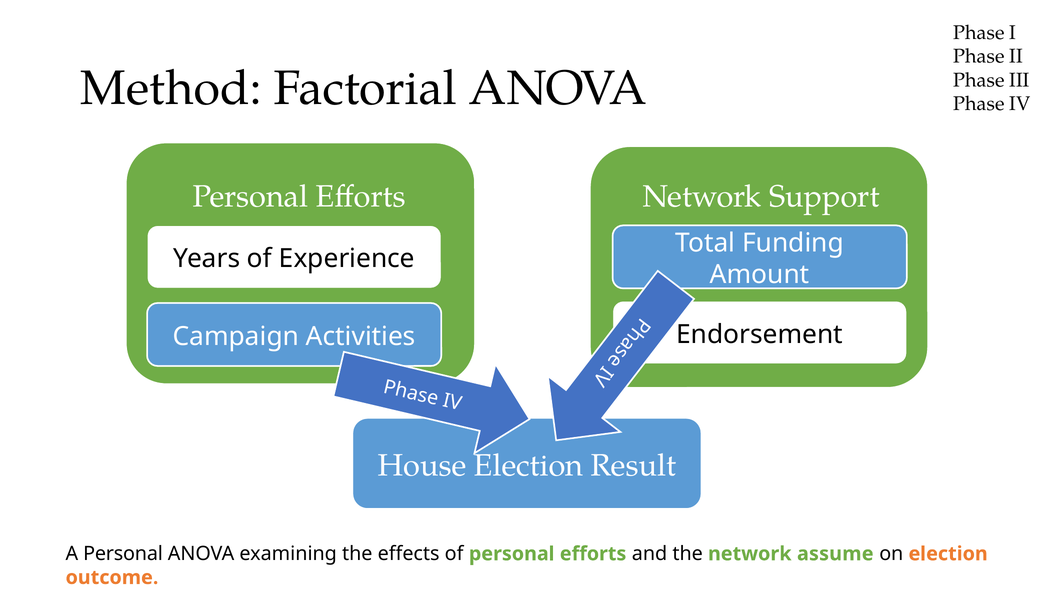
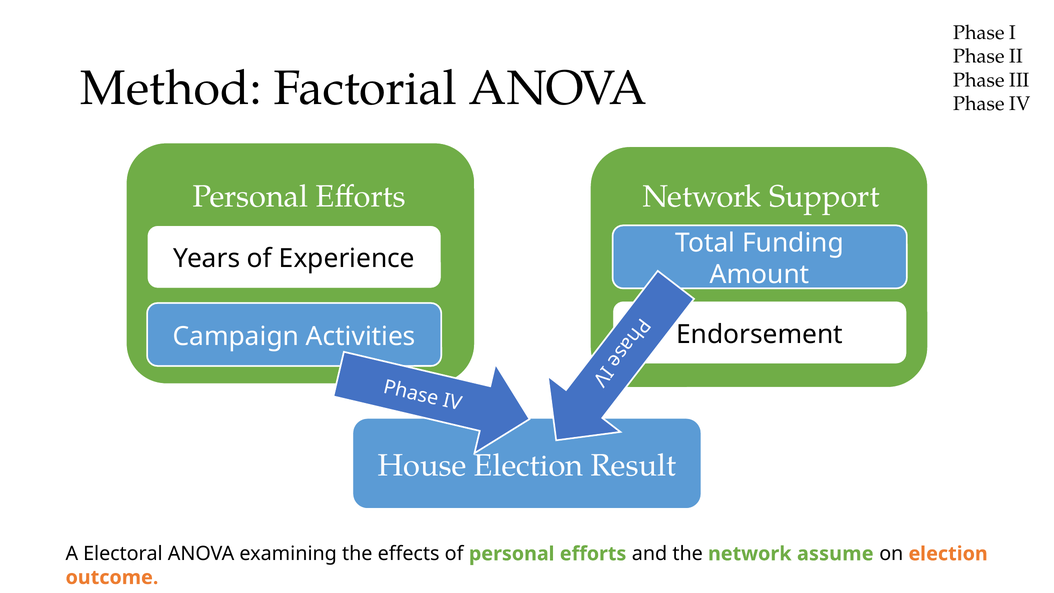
A Personal: Personal -> Electoral (123, 554)
